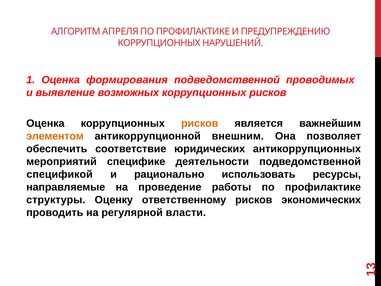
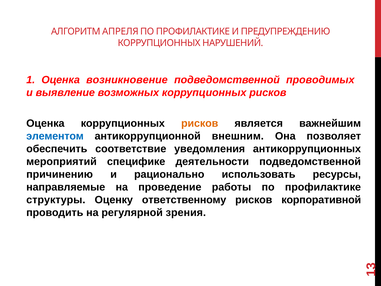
формирования: формирования -> возникновение (127, 80)
элементом colour: orange -> blue (55, 136)
юридических: юридических -> уведомления (210, 149)
спецификой: спецификой -> причинению (60, 174)
экономических: экономических -> корпоративной (321, 200)
власти: власти -> зрения (186, 212)
